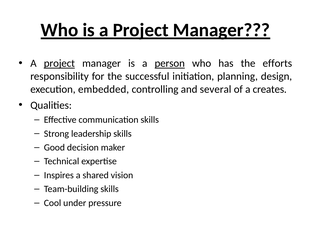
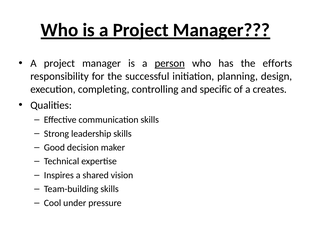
project underline: present -> none (59, 63)
embedded: embedded -> completing (104, 89)
several: several -> specific (216, 89)
